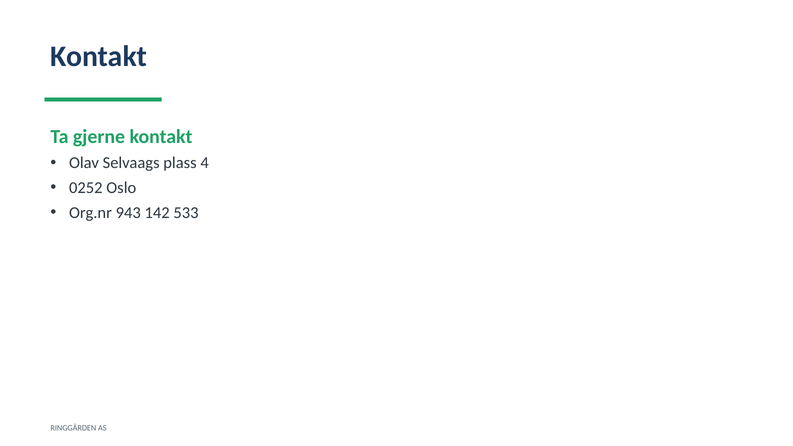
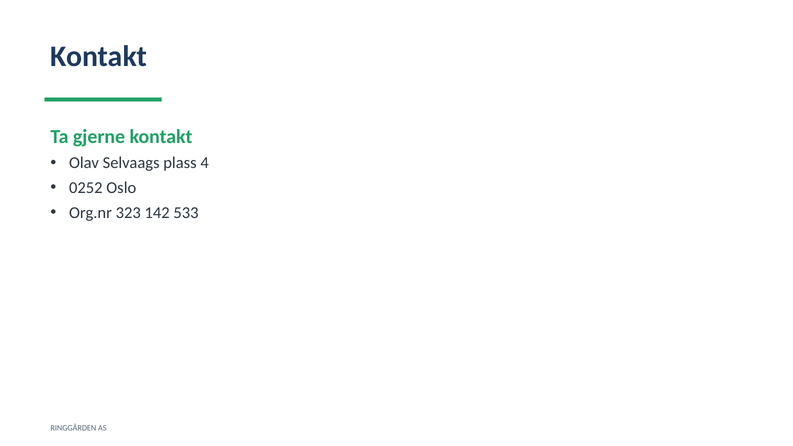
943: 943 -> 323 (128, 213)
